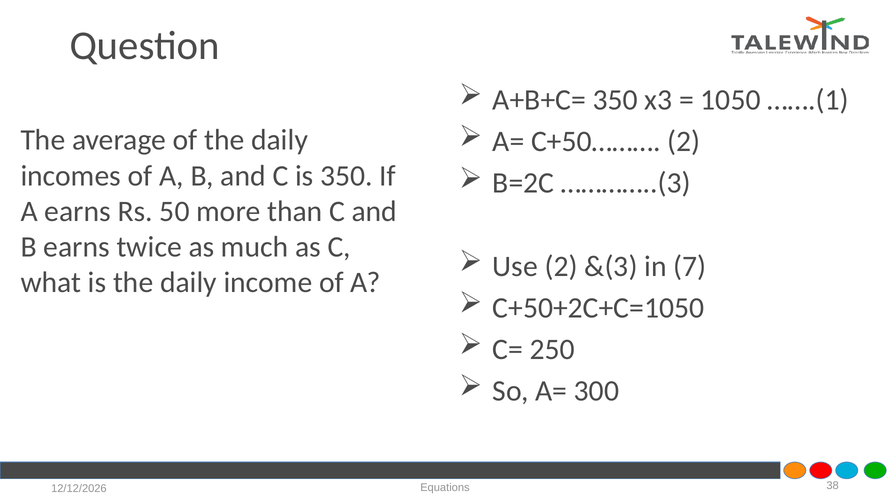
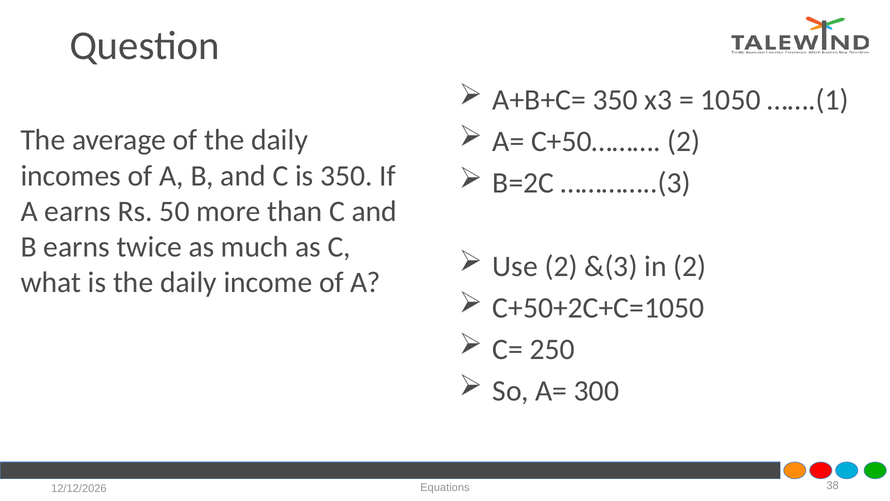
in 7: 7 -> 2 (690, 266)
